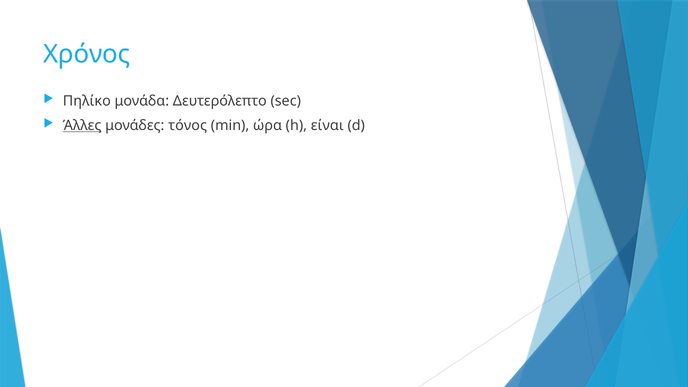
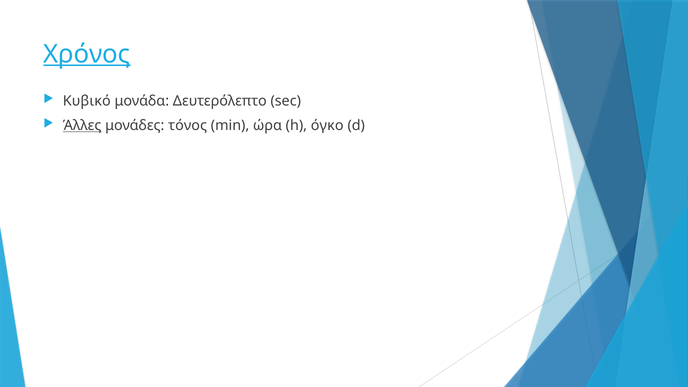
Χρόνος underline: none -> present (87, 54)
Πηλίκο: Πηλίκο -> Κυβικό (87, 101)
είναι: είναι -> όγκο (327, 126)
